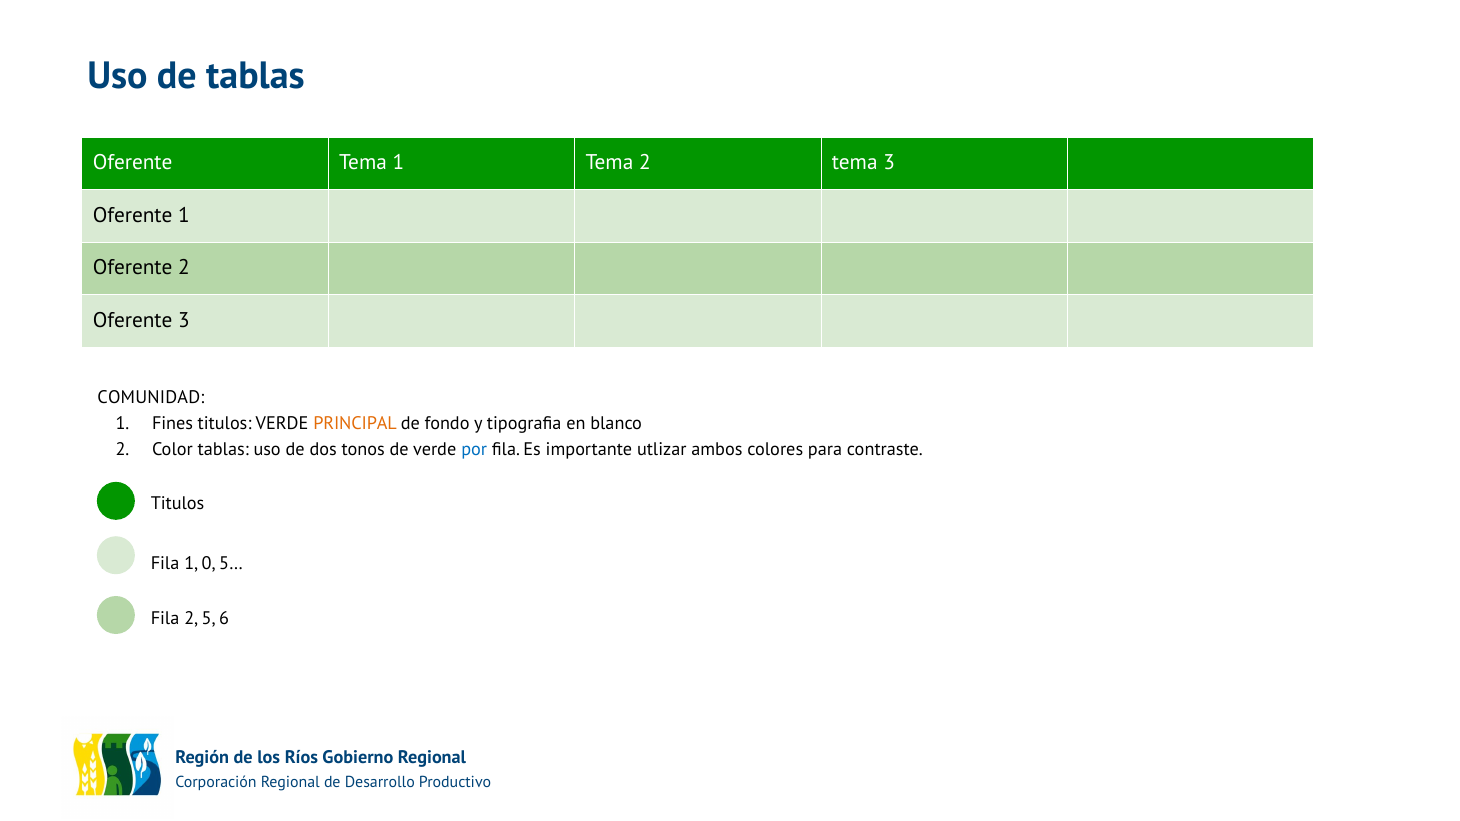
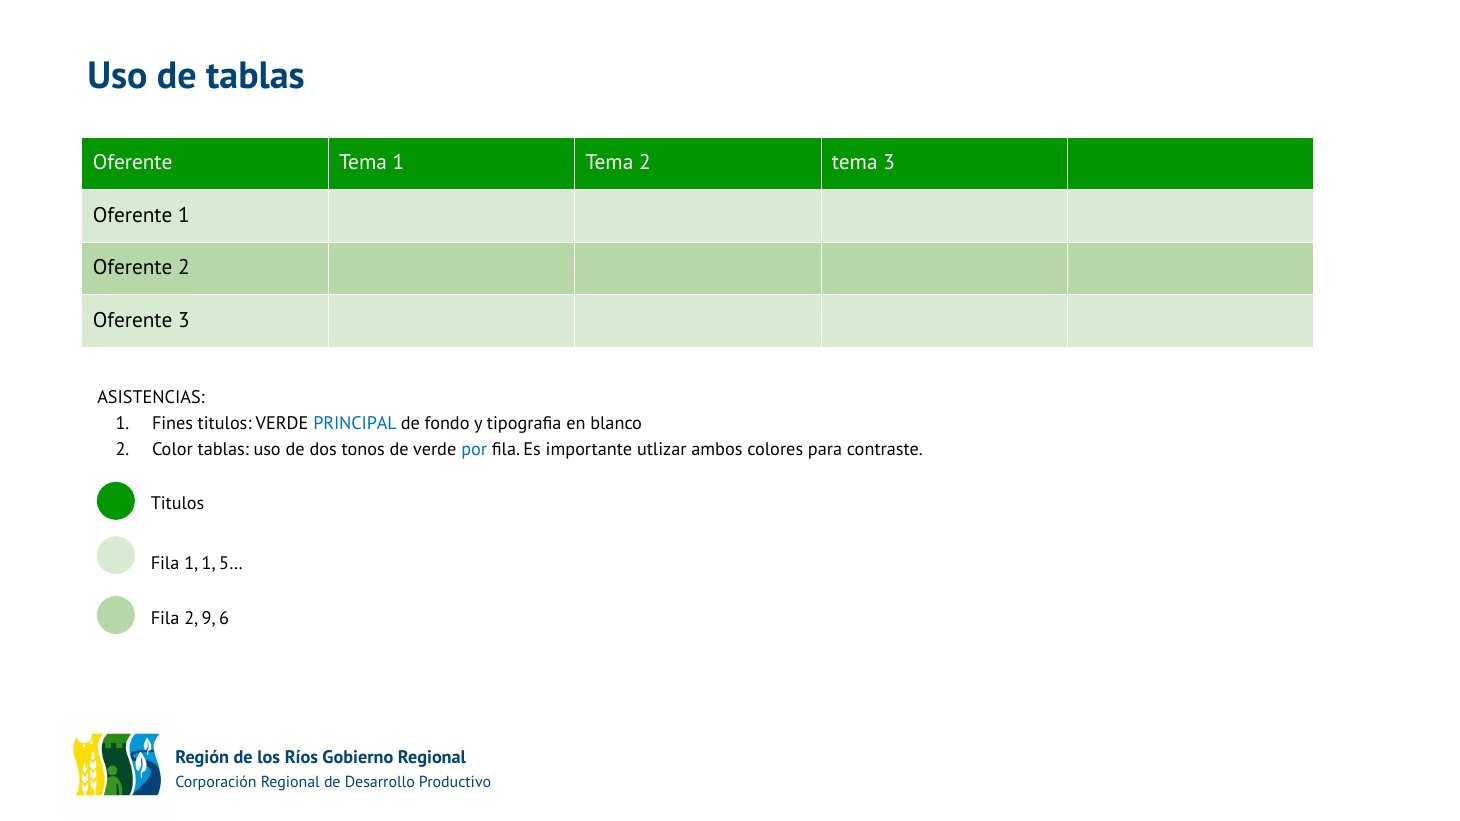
COMUNIDAD: COMUNIDAD -> ASISTENCIAS (151, 397)
PRINCIPAL colour: orange -> blue (355, 423)
1 0: 0 -> 1 (209, 564)
5: 5 -> 9 (209, 618)
